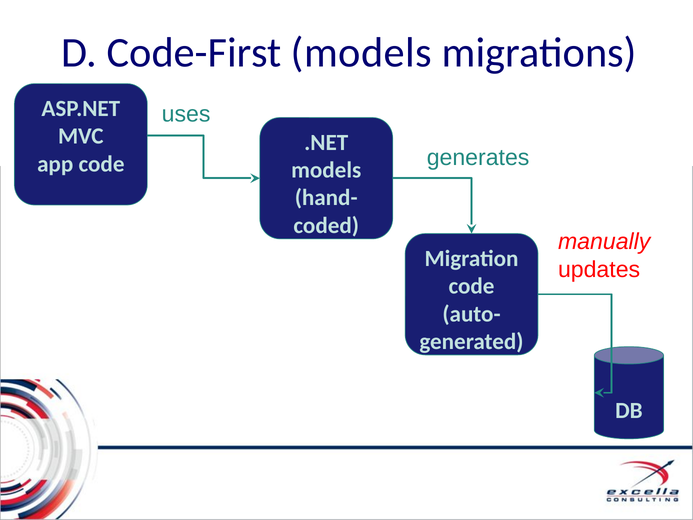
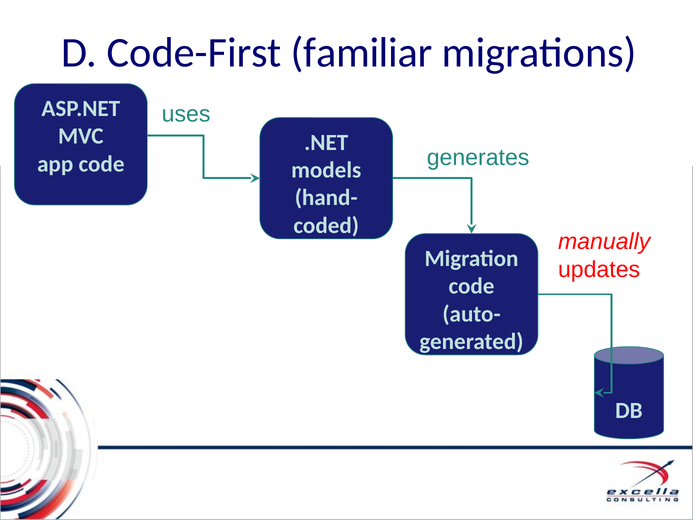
Code-First models: models -> familiar (362, 53)
